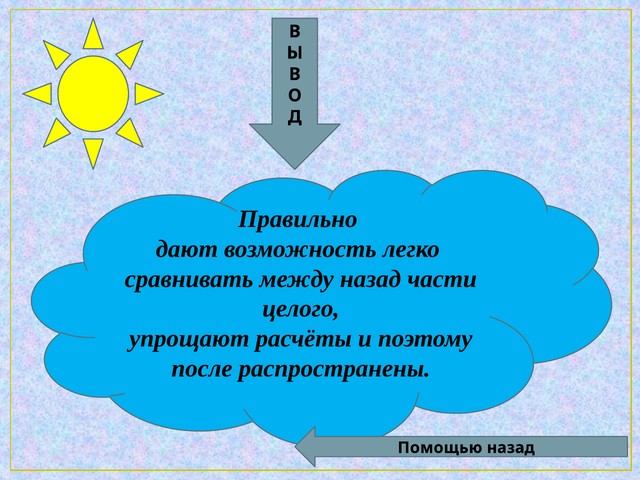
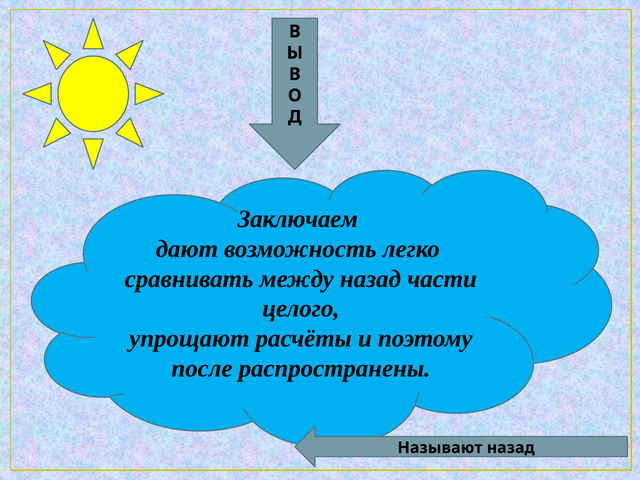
Правильно: Правильно -> Заключаем (298, 219)
Помощью: Помощью -> Называют (440, 448)
